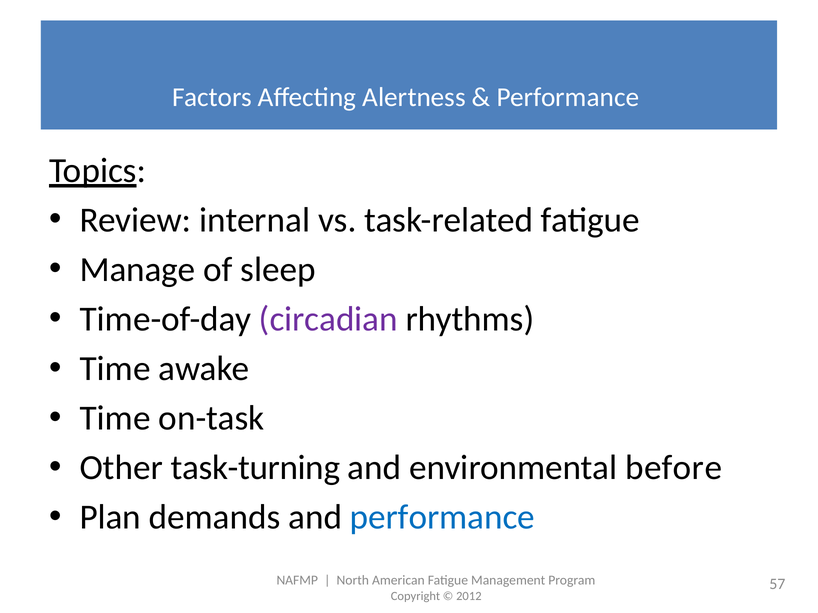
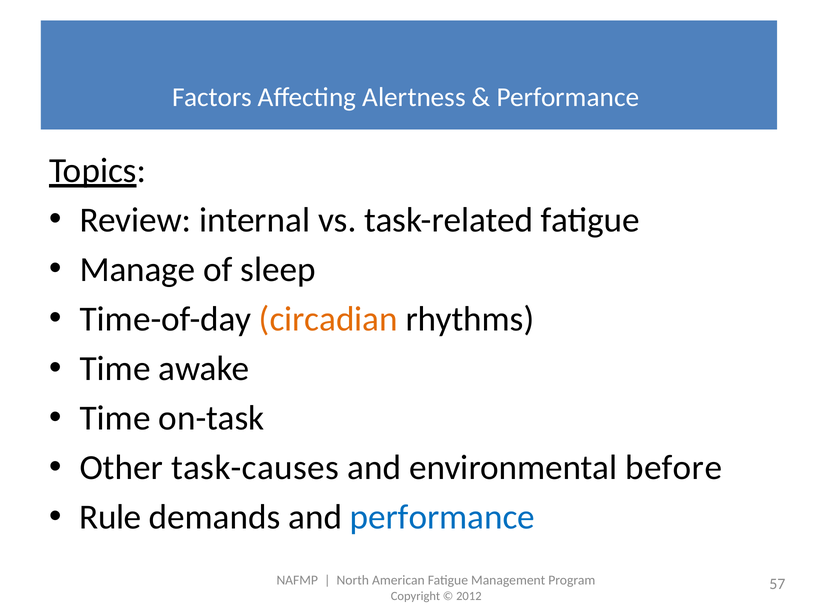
circadian colour: purple -> orange (328, 320)
task-turning: task-turning -> task-causes (255, 468)
Plan: Plan -> Rule (110, 518)
